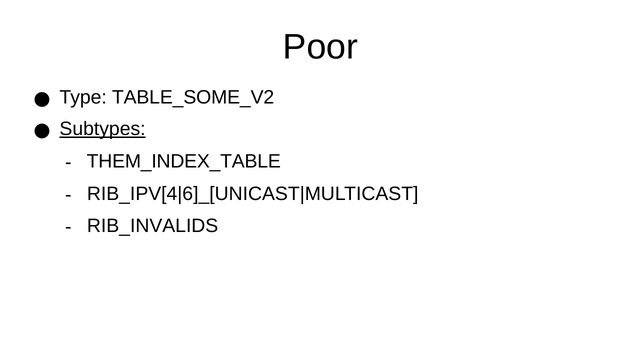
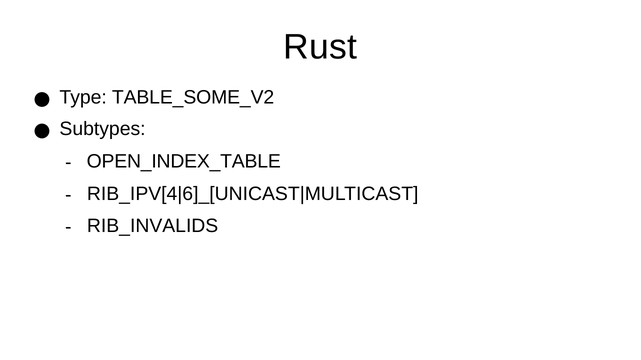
Poor: Poor -> Rust (320, 47)
Subtypes underline: present -> none (103, 129)
THEM_INDEX_TABLE: THEM_INDEX_TABLE -> OPEN_INDEX_TABLE (184, 162)
